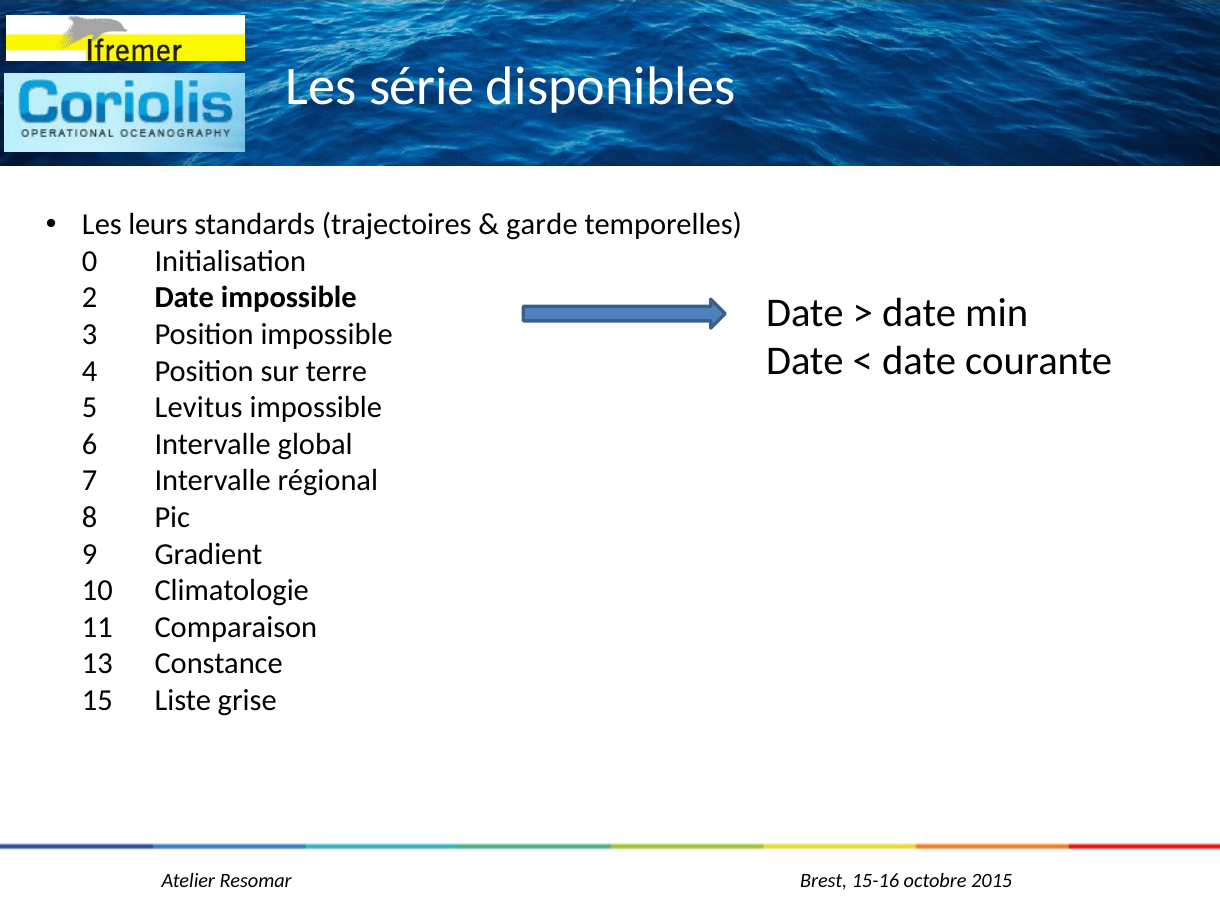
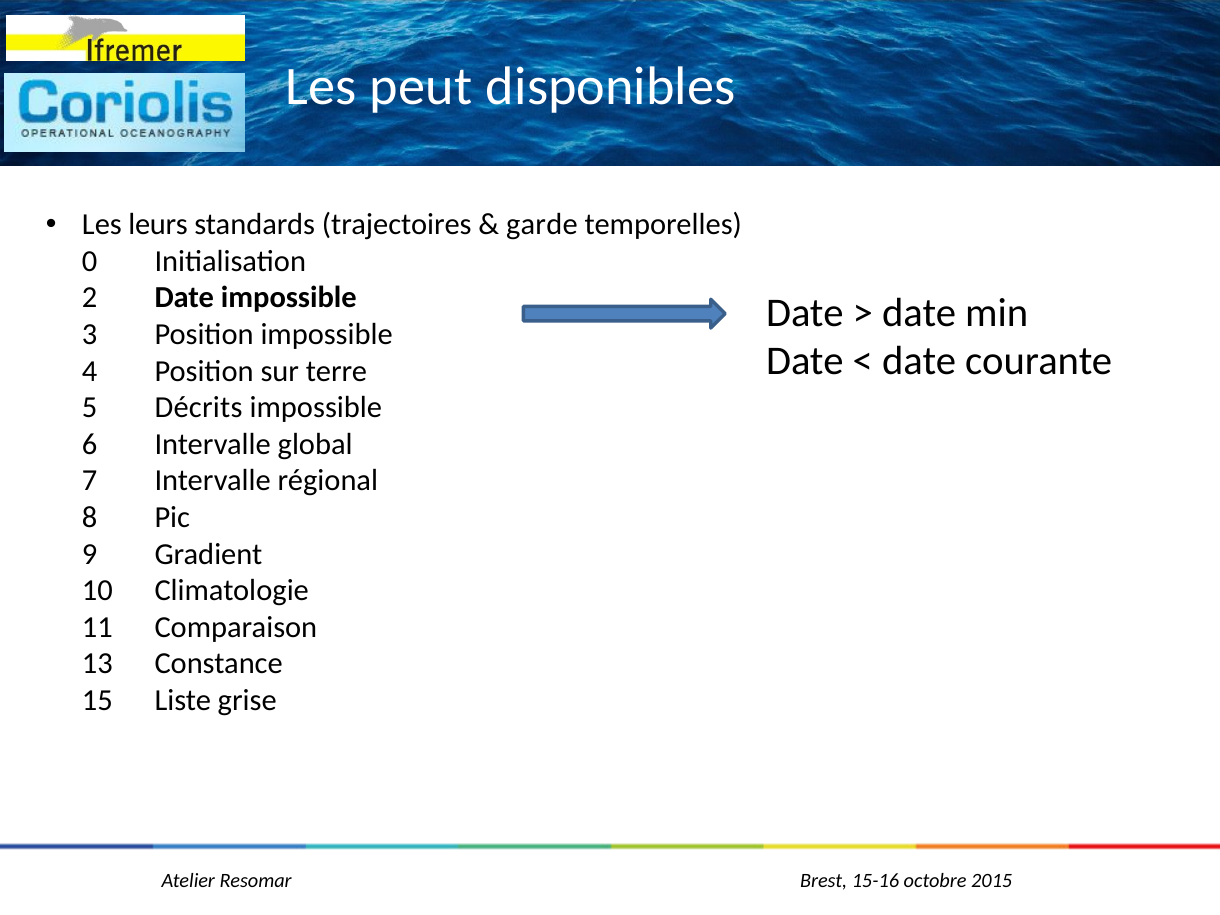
série: série -> peut (421, 87)
Levitus: Levitus -> Décrits (199, 408)
